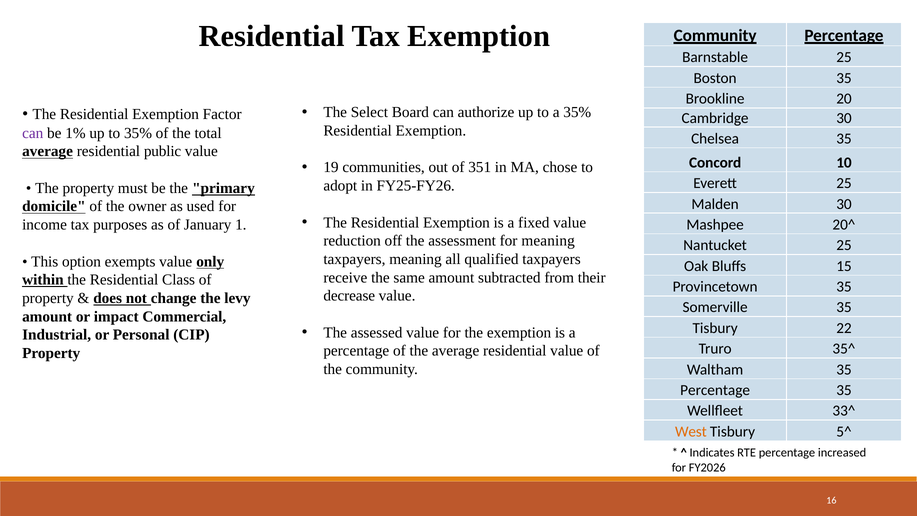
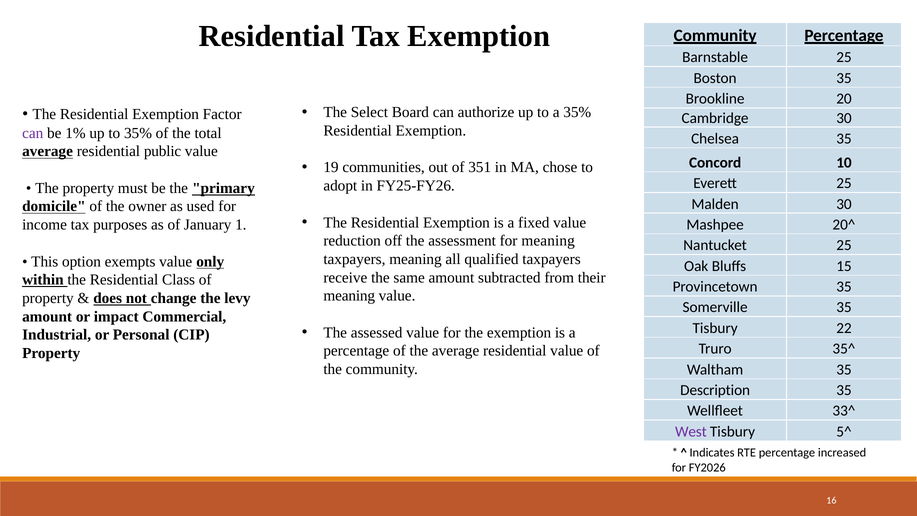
decrease: decrease -> meaning (349, 296)
Percentage: Percentage -> Description (715, 390)
West colour: orange -> purple (691, 431)
